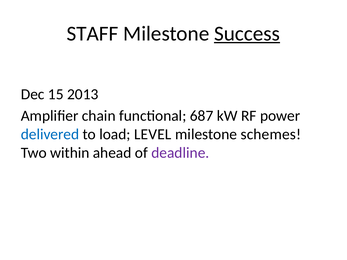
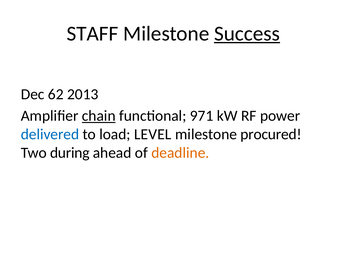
15: 15 -> 62 (56, 94)
chain underline: none -> present (99, 116)
687: 687 -> 971 (202, 116)
schemes: schemes -> procured (271, 135)
within: within -> during (70, 153)
deadline colour: purple -> orange (180, 153)
